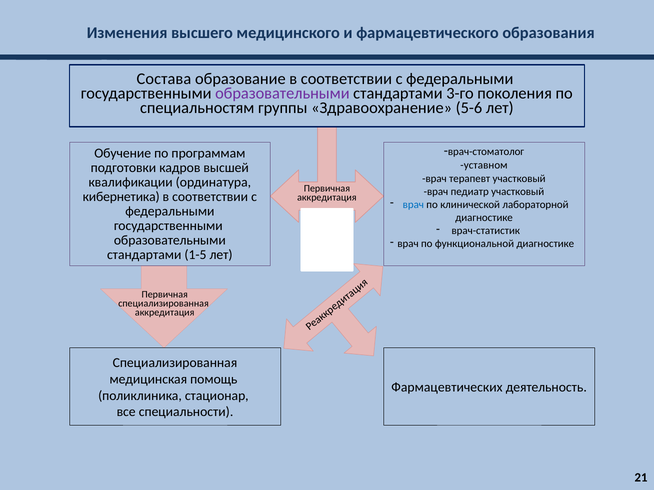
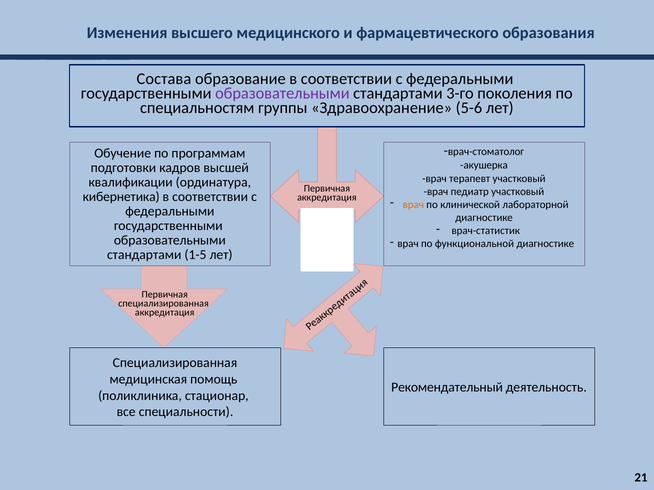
уставном: уставном -> акушерка (484, 166)
врач colour: blue -> orange (413, 205)
Фармацевтических: Фармацевтических -> Рекомендательный (447, 388)
